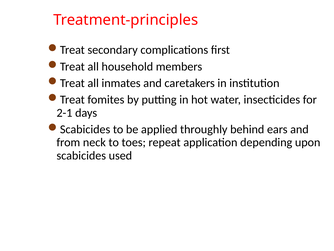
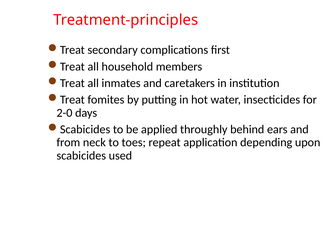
2-1: 2-1 -> 2-0 (64, 113)
